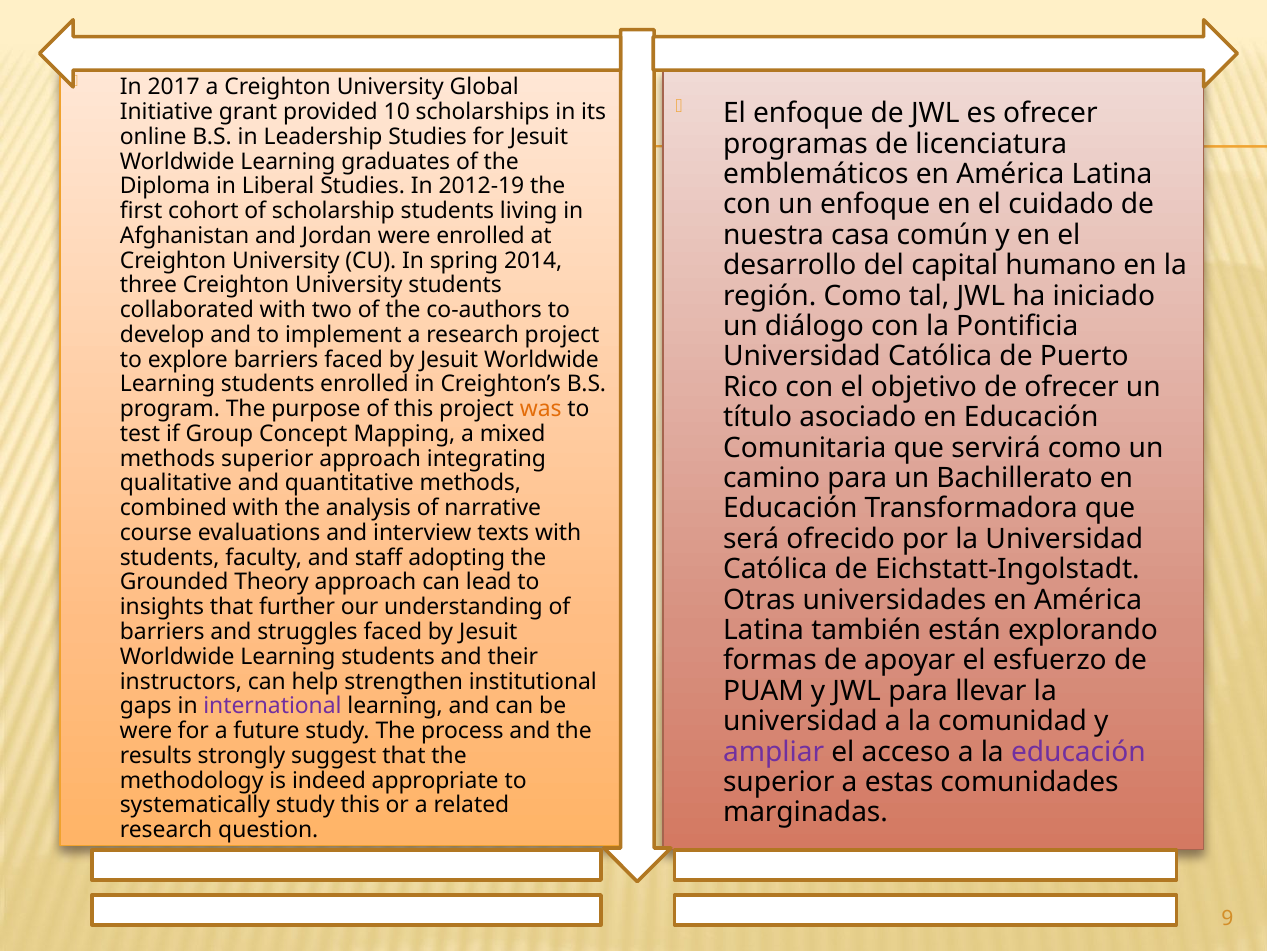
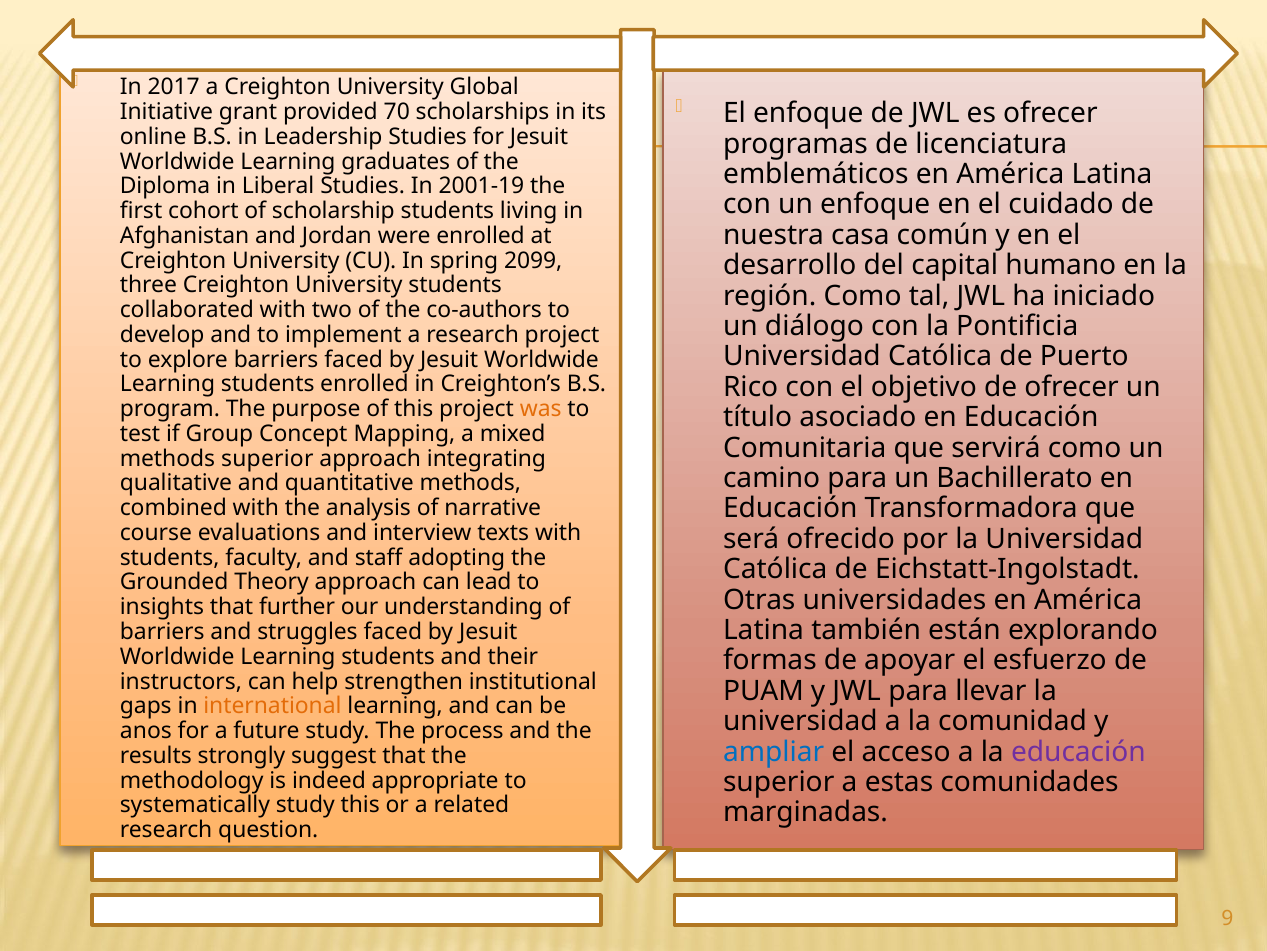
10: 10 -> 70 (397, 112)
2012-19: 2012-19 -> 2001-19 (481, 186)
2014: 2014 -> 2099 (533, 260)
international colour: purple -> orange (272, 706)
were: were -> anos (146, 730)
ampliar colour: purple -> blue (774, 751)
